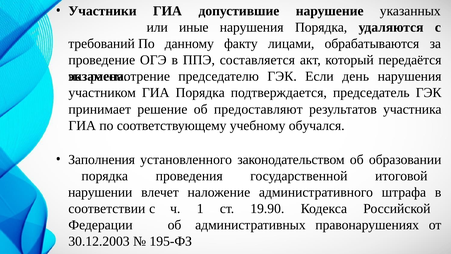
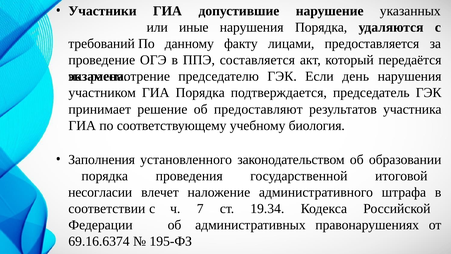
обрабатываются: обрабатываются -> предоставляется (372, 44)
обучался: обучался -> биология (317, 125)
нарушении: нарушении -> несогласии (100, 192)
1: 1 -> 7 (200, 208)
19.90: 19.90 -> 19.34 (267, 208)
30.12.2003: 30.12.2003 -> 69.16.6374 (99, 241)
